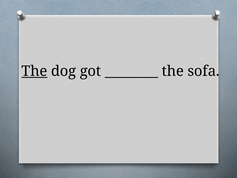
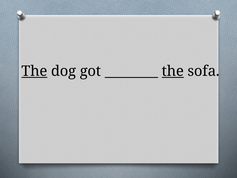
the underline: none -> present (173, 71)
